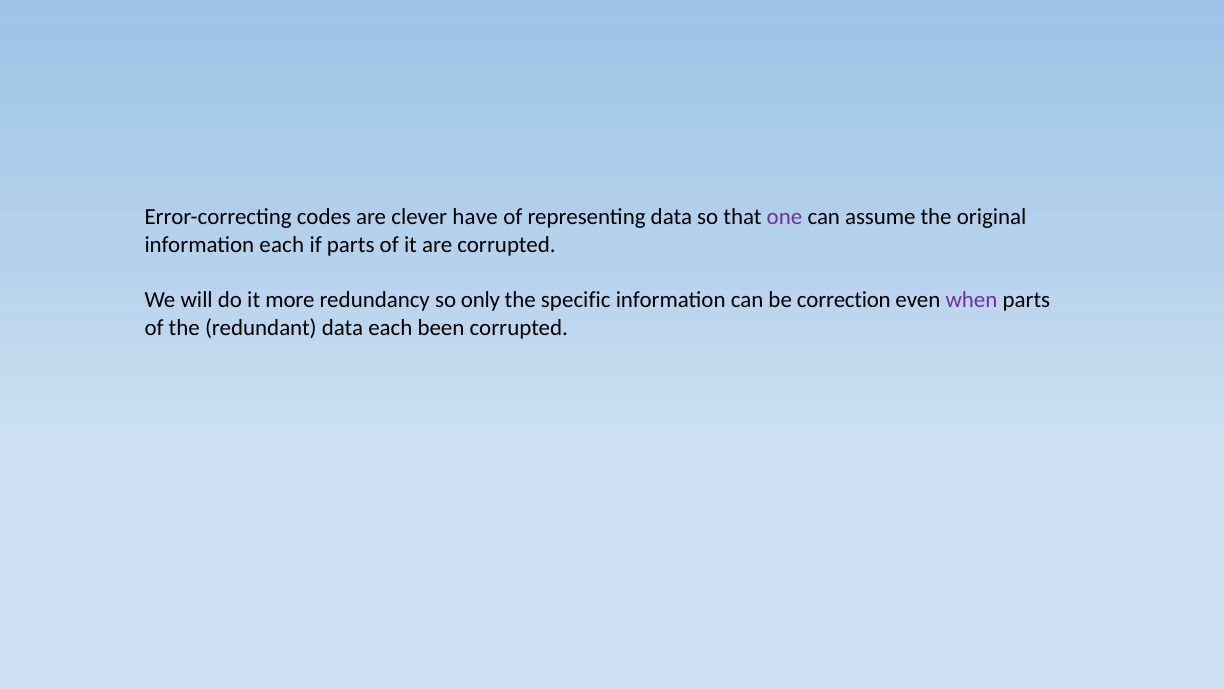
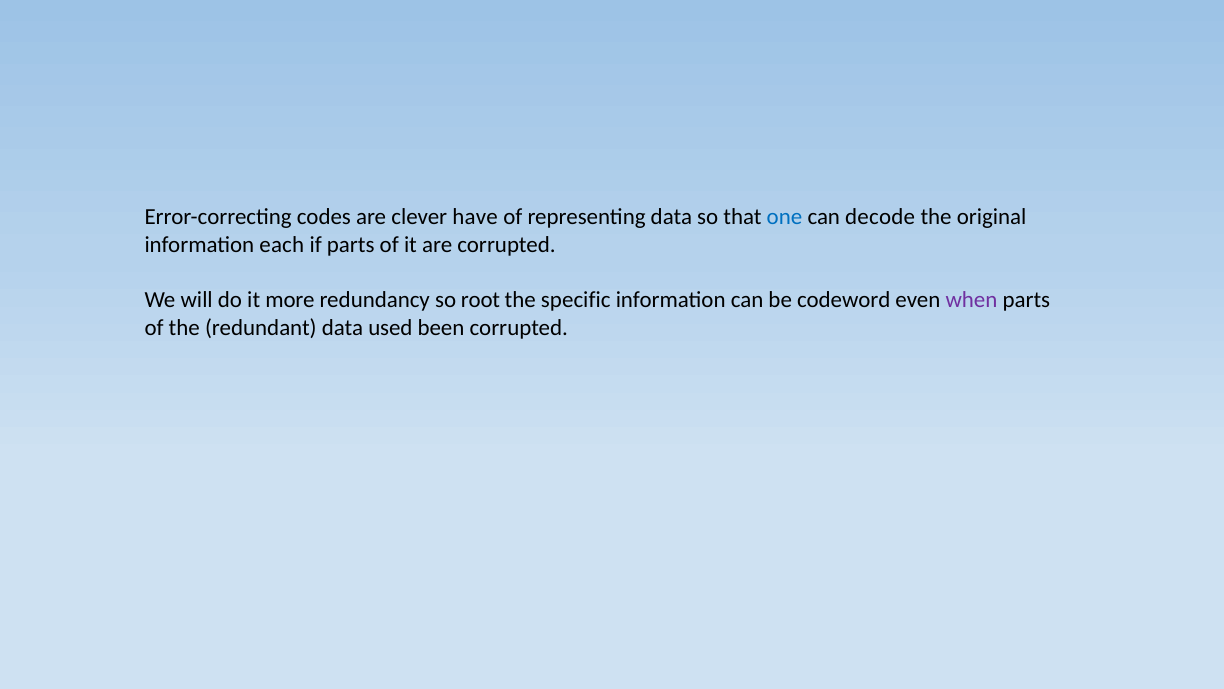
one colour: purple -> blue (785, 217)
assume: assume -> decode (880, 217)
only: only -> root (481, 300)
correction: correction -> codeword (844, 300)
data each: each -> used (390, 327)
